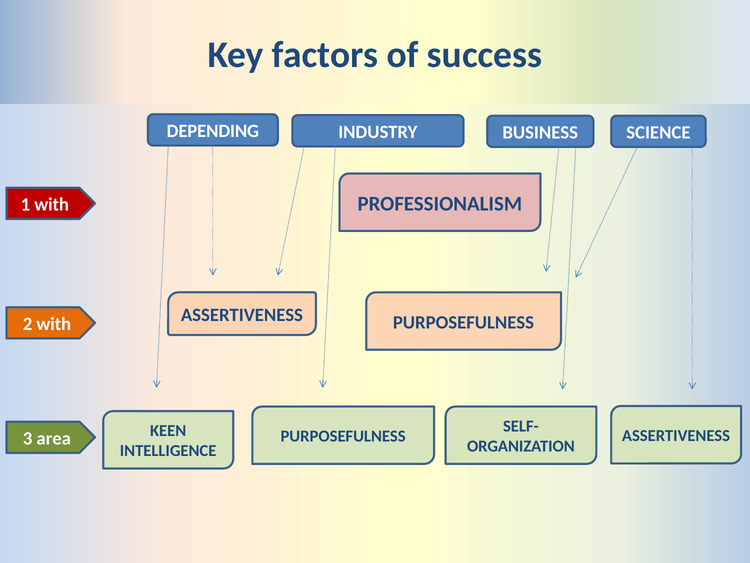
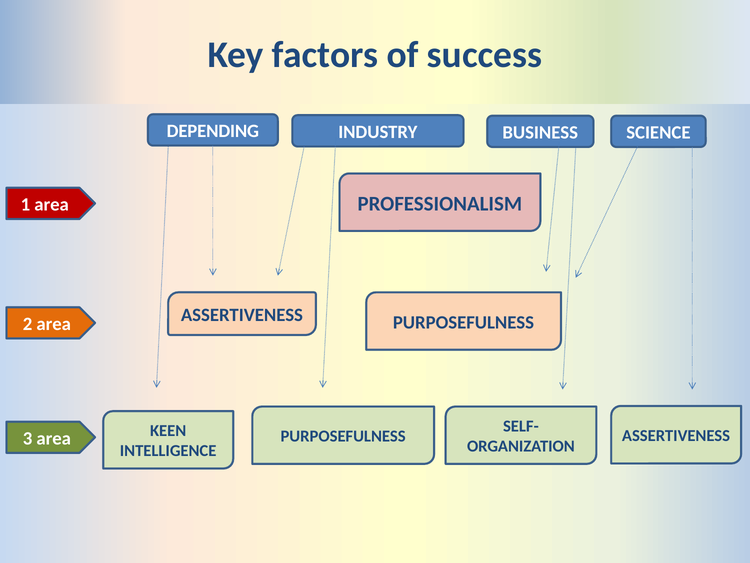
1 with: with -> area (52, 205)
2 with: with -> area (54, 324)
